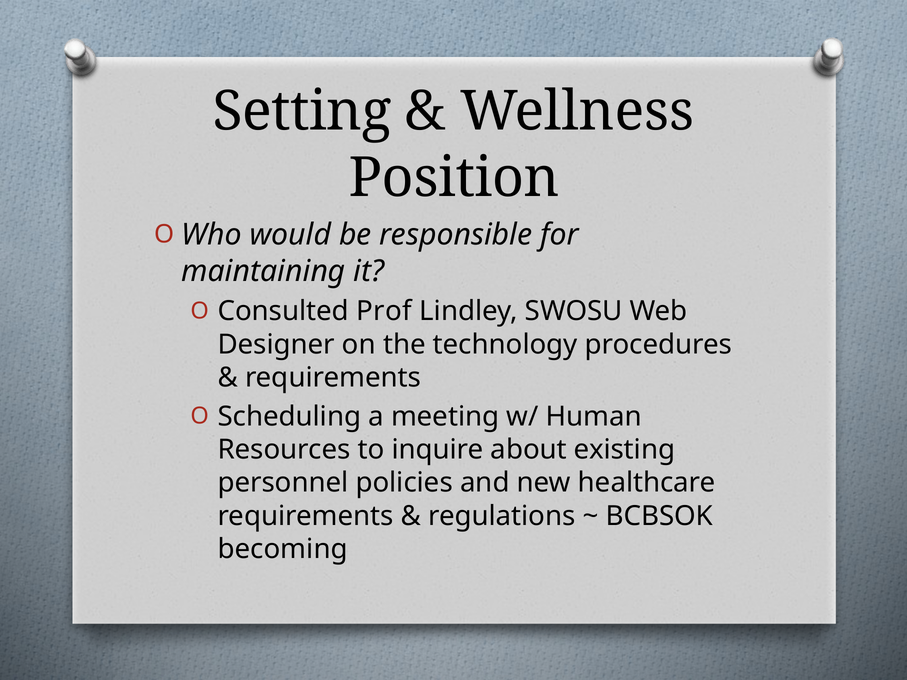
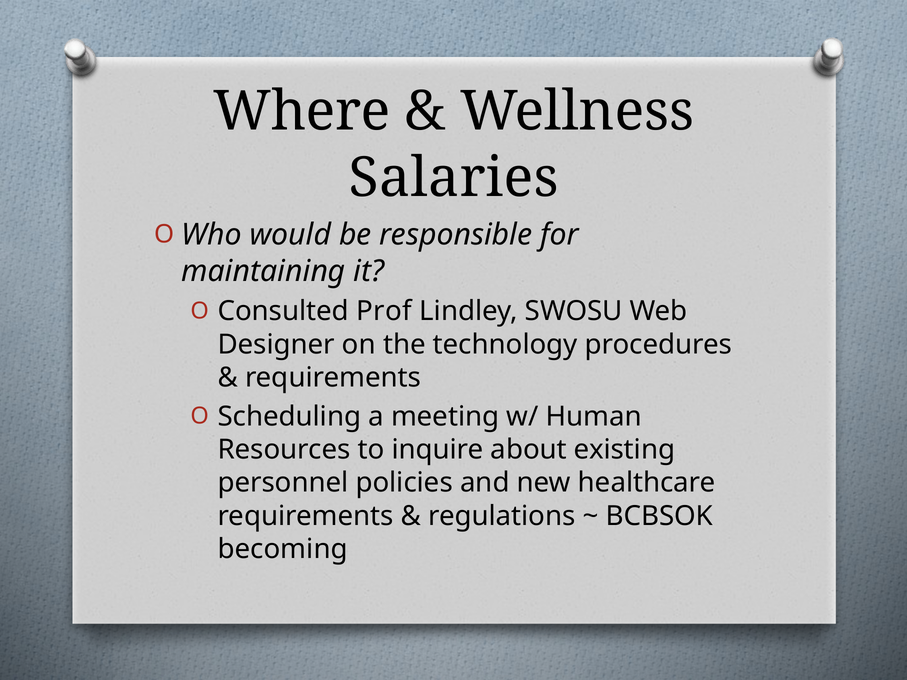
Setting: Setting -> Where (302, 111)
Position: Position -> Salaries (454, 178)
